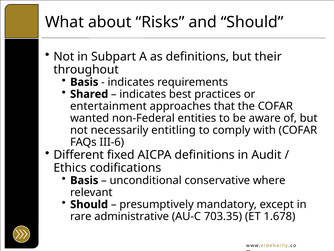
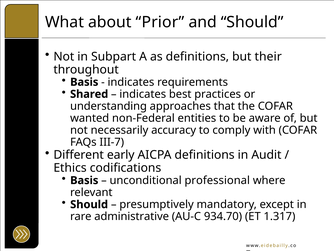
Risks: Risks -> Prior (160, 22)
entertainment: entertainment -> understanding (108, 106)
entitling: entitling -> accuracy (174, 130)
III-6: III-6 -> III-7 (112, 142)
fixed: fixed -> early (121, 155)
conservative: conservative -> professional (217, 180)
703.35: 703.35 -> 934.70 (223, 216)
1.678: 1.678 -> 1.317 (279, 216)
